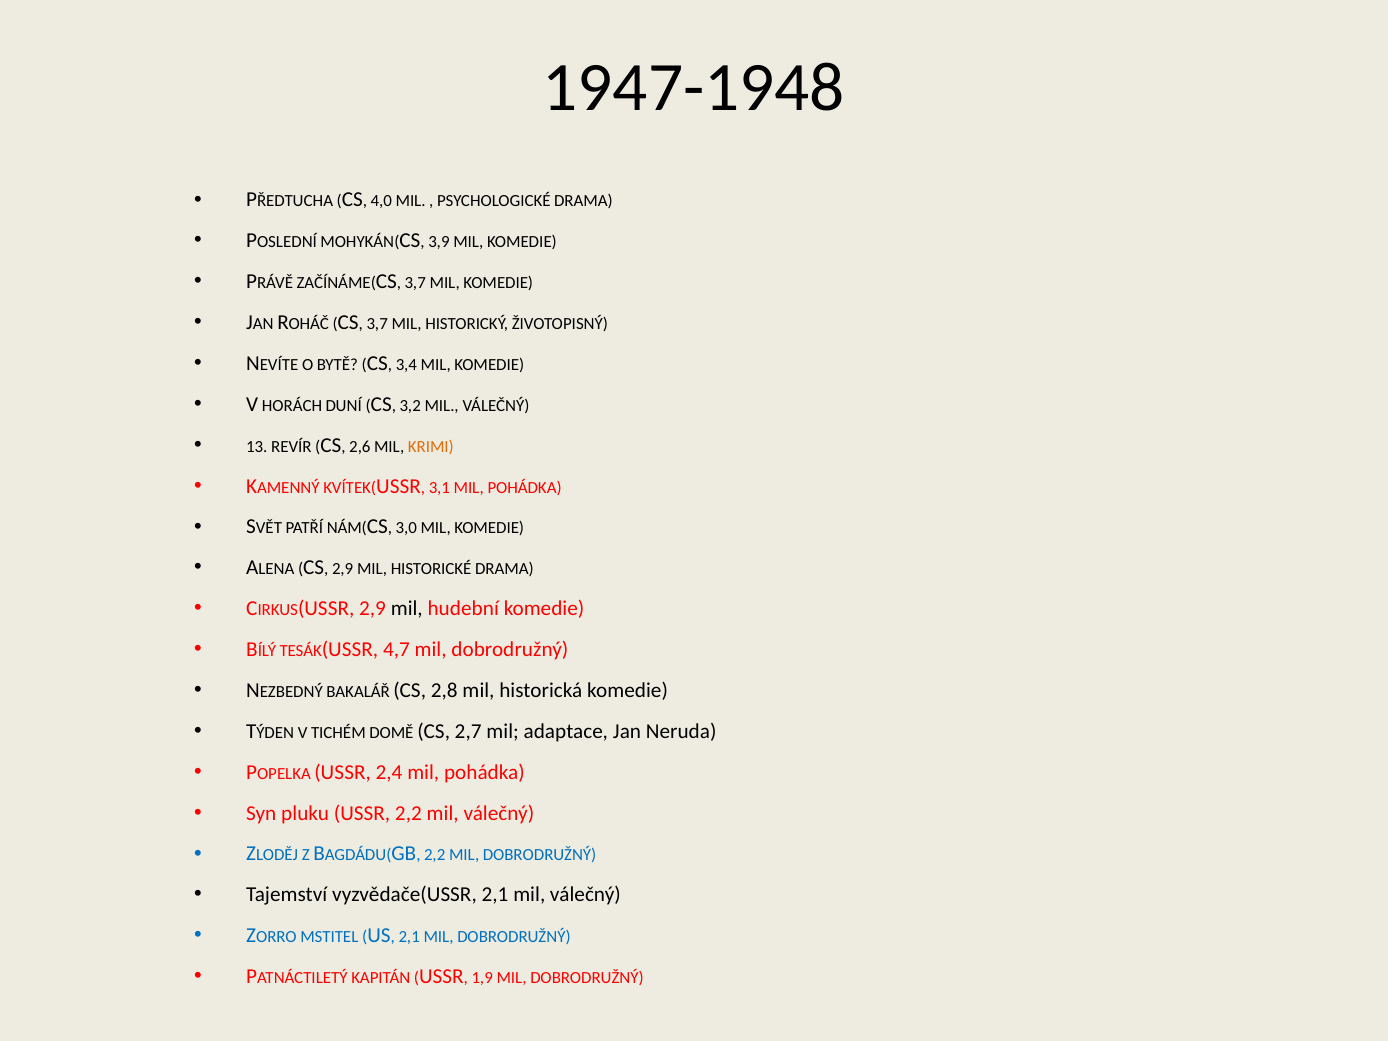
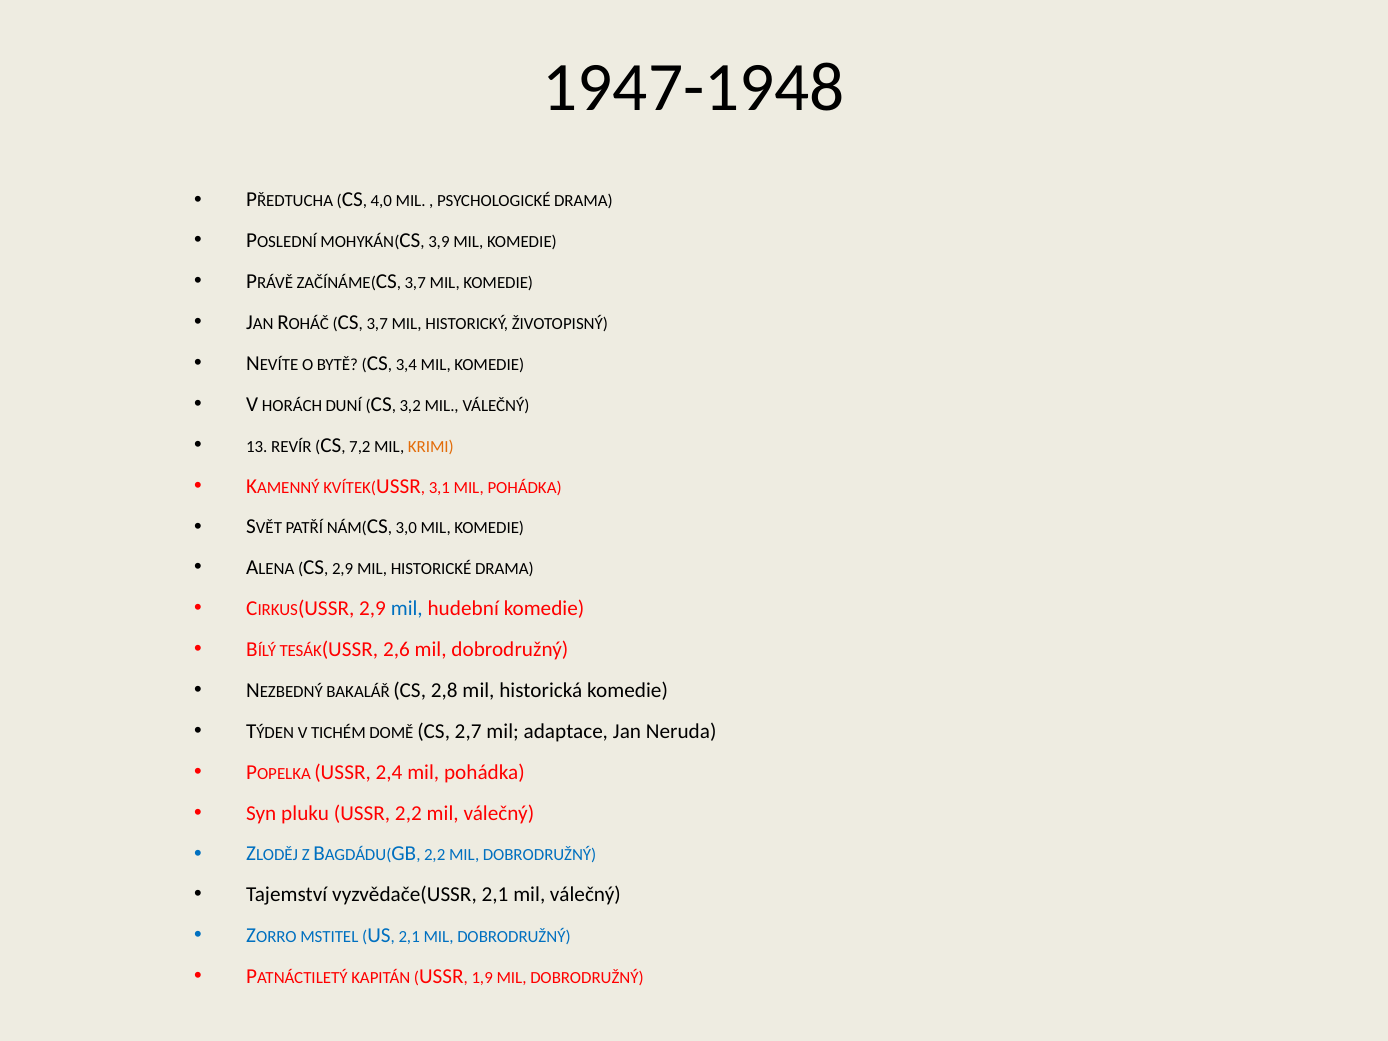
2,6: 2,6 -> 7,2 (360, 447)
mil colour: black -> blue (407, 609)
4,7: 4,7 -> 2,6 (396, 650)
